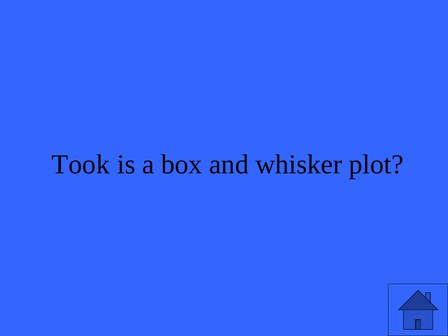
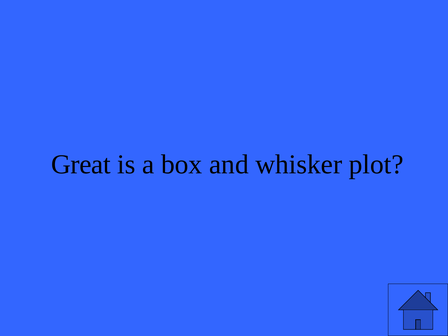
Took: Took -> Great (81, 164)
